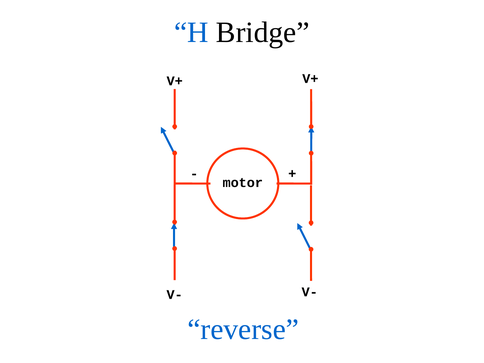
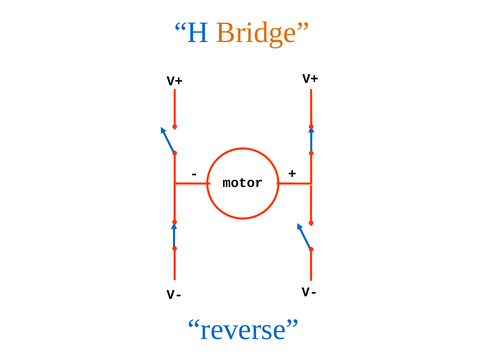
Bridge colour: black -> orange (263, 32)
